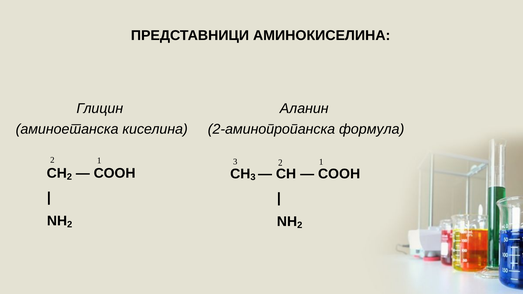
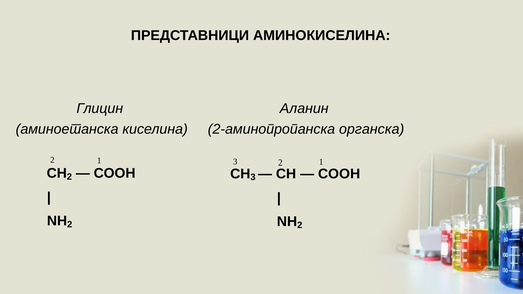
формула: формула -> органска (372, 129)
